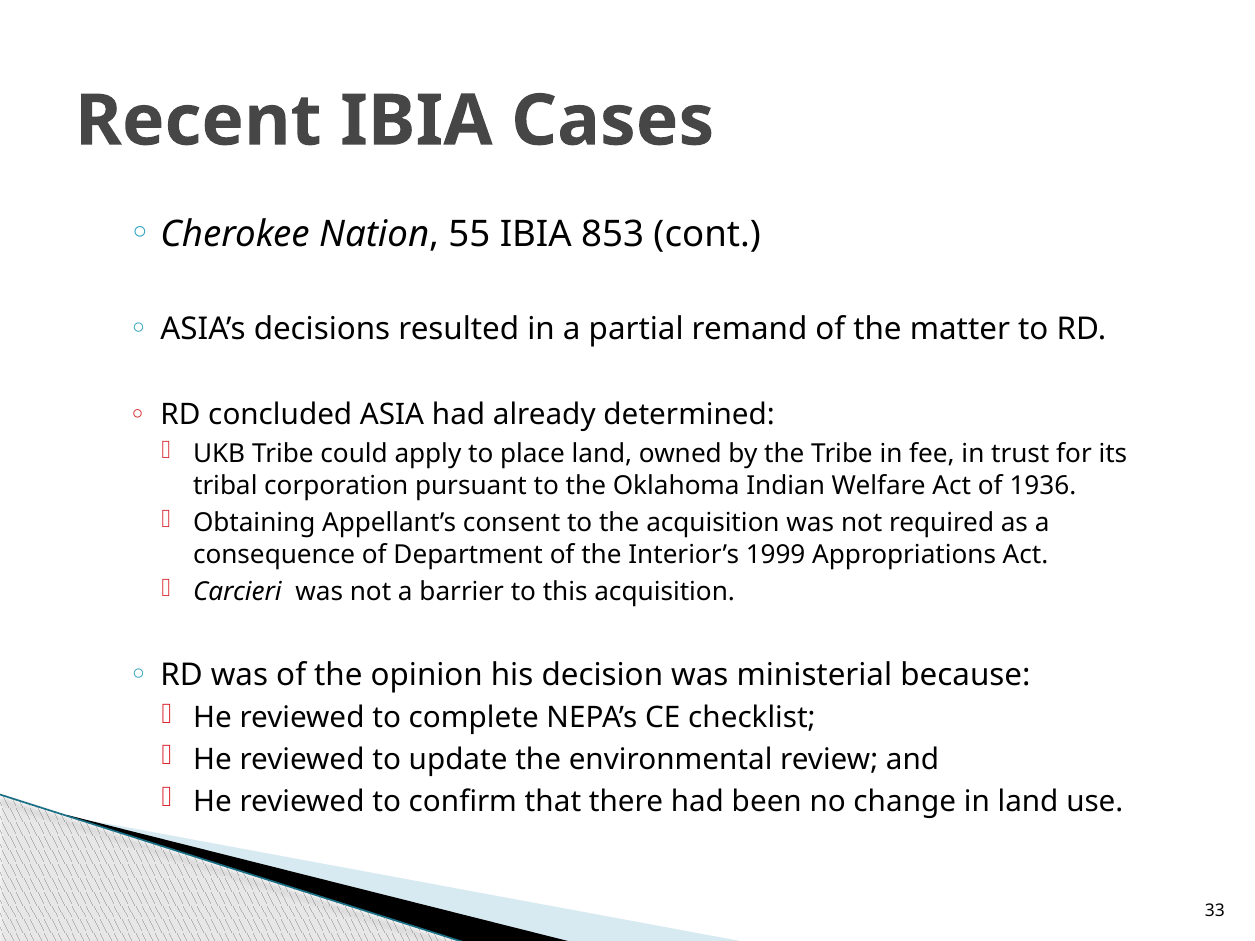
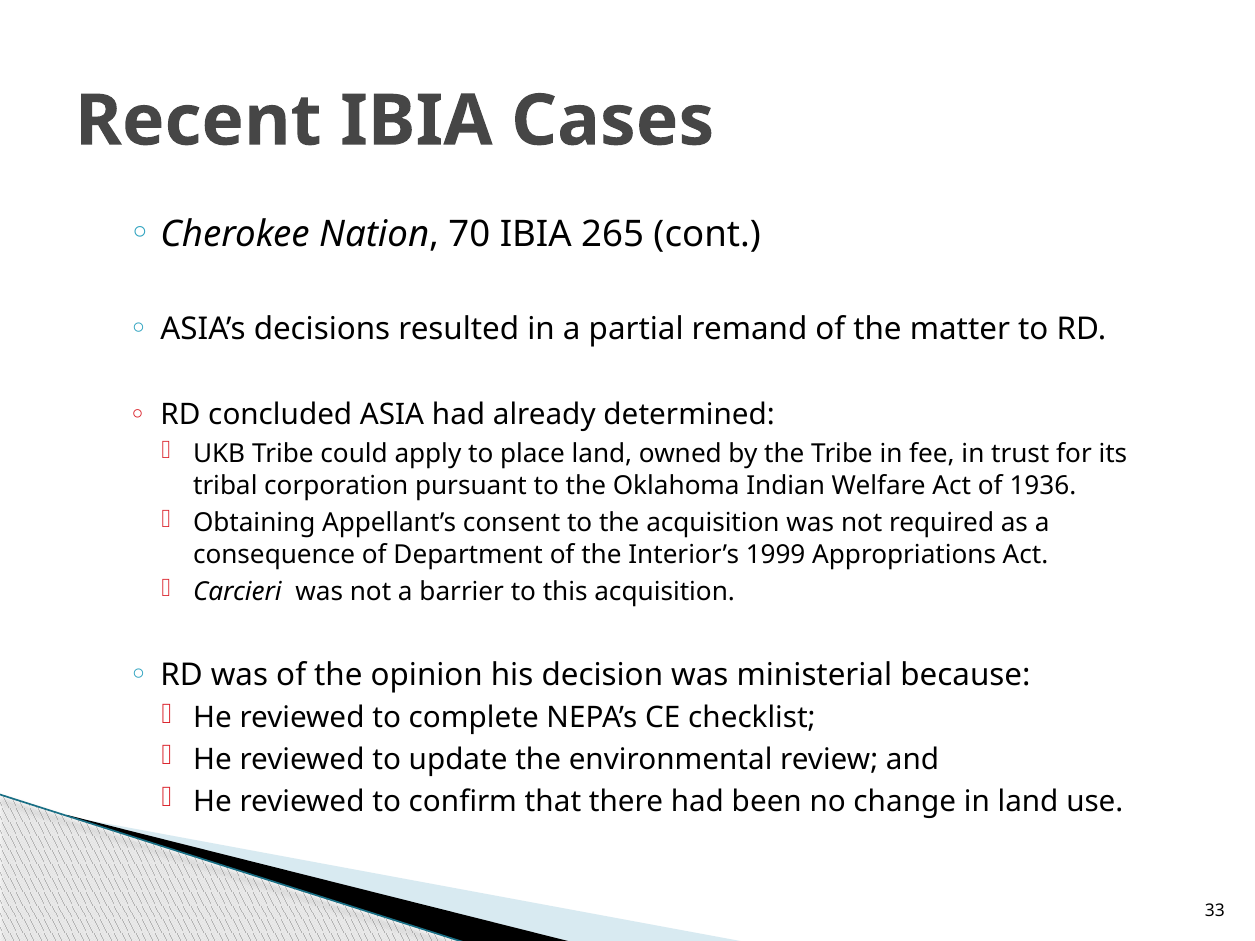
55: 55 -> 70 (469, 234)
853: 853 -> 265 (613, 234)
